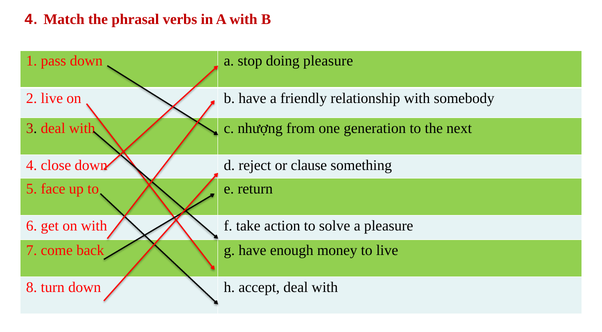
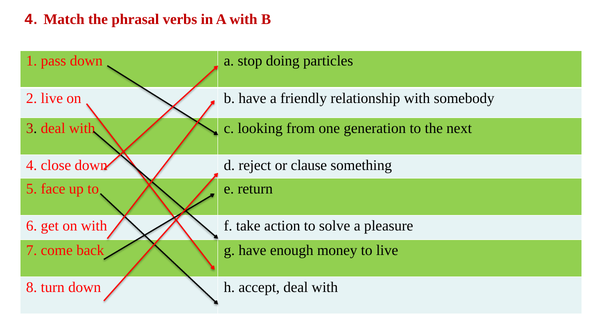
doing pleasure: pleasure -> particles (328, 61)
nhượng: nhượng -> looking (260, 128)
